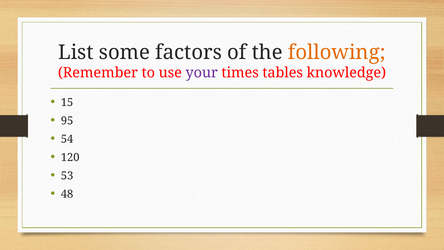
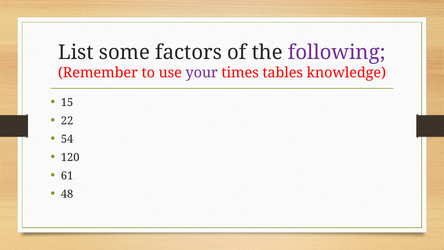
following colour: orange -> purple (337, 52)
95: 95 -> 22 (67, 121)
53: 53 -> 61 (67, 175)
